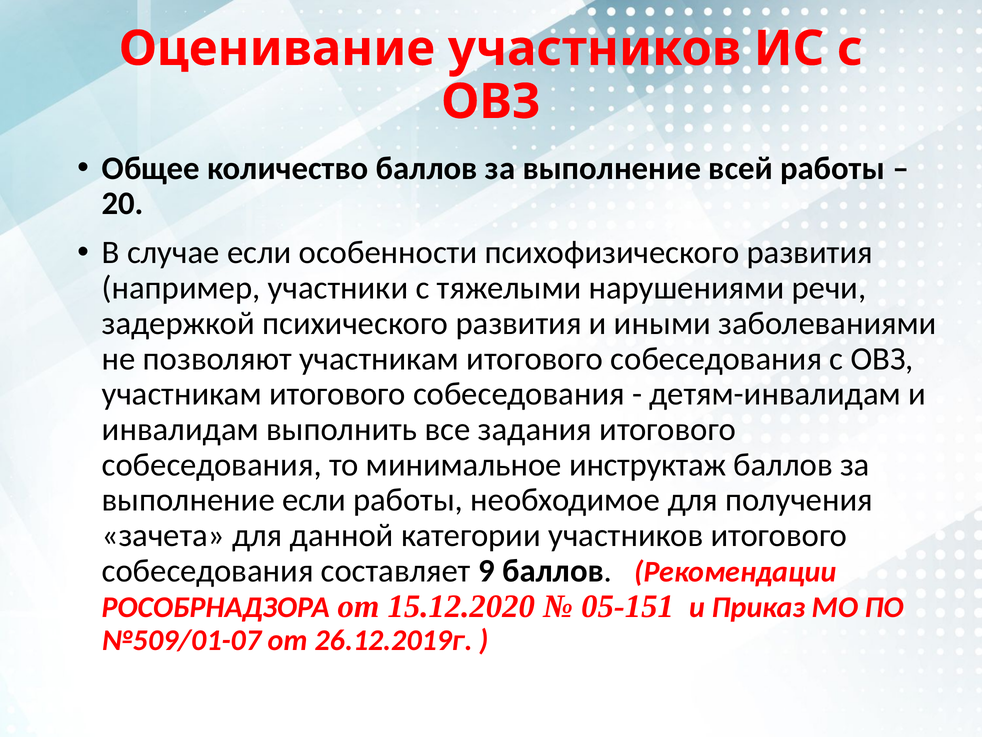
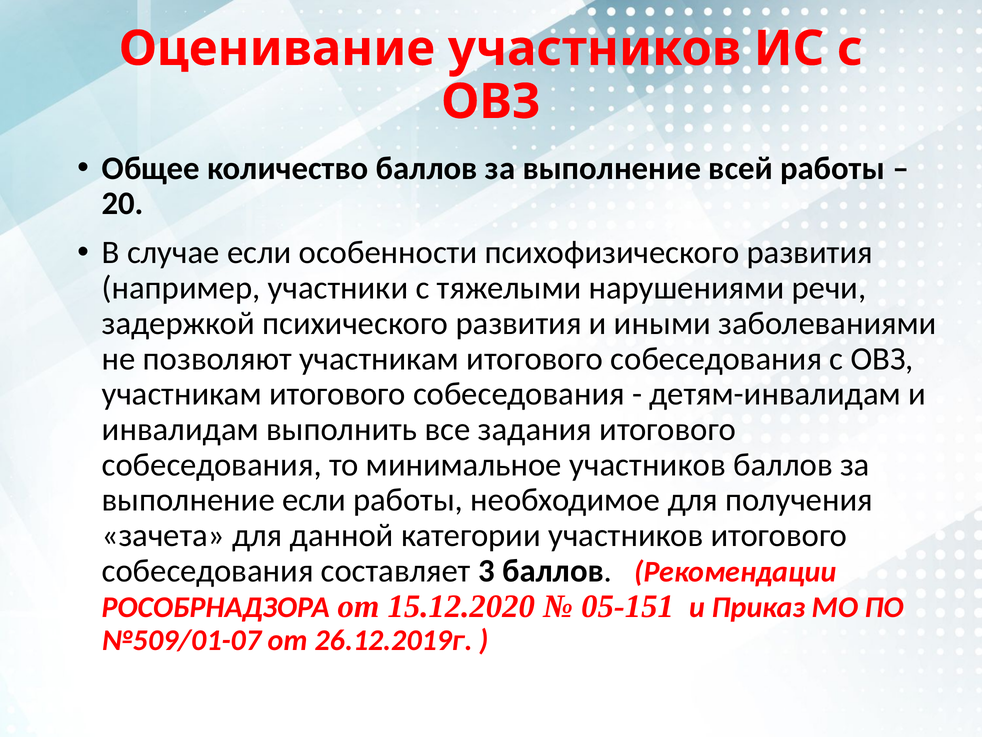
минимальное инструктаж: инструктаж -> участников (648, 464)
9: 9 -> 3 (486, 571)
